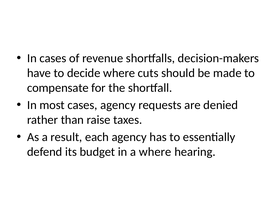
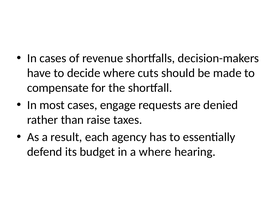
cases agency: agency -> engage (118, 105)
